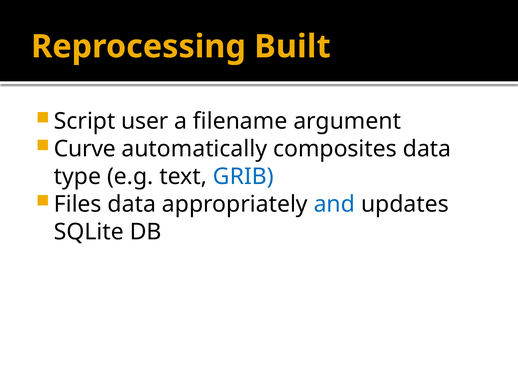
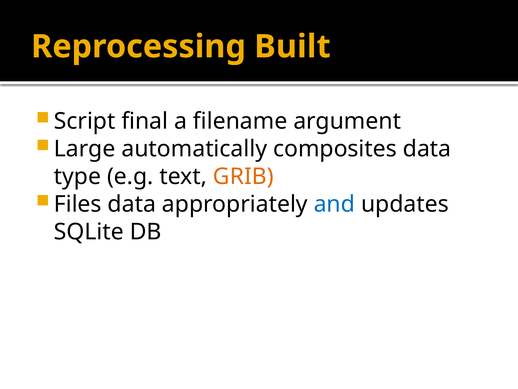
user: user -> final (145, 121)
Curve: Curve -> Large (85, 149)
GRIB colour: blue -> orange (243, 176)
